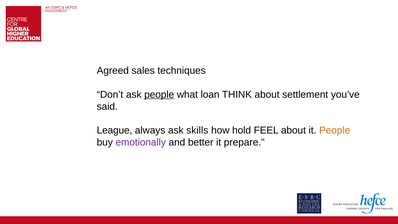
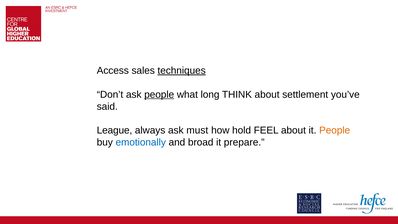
Agreed: Agreed -> Access (113, 71)
techniques underline: none -> present (182, 71)
loan: loan -> long (210, 94)
skills: skills -> must (197, 130)
emotionally colour: purple -> blue (141, 142)
better: better -> broad (201, 142)
